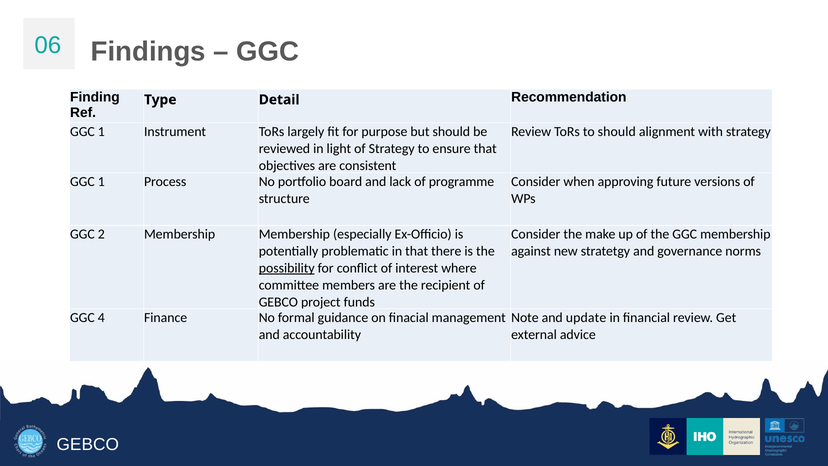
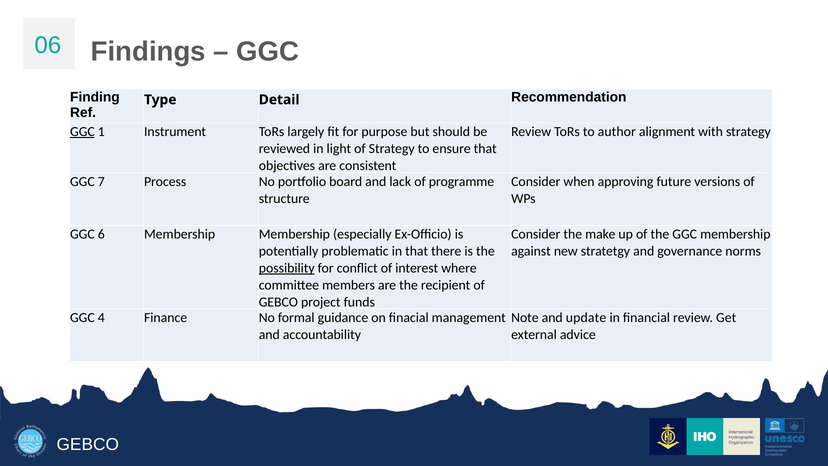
GGC underline: none -> present (82, 132)
to should: should -> author (617, 132)
1: 1 -> 7 (101, 182)
2: 2 -> 6 (101, 234)
